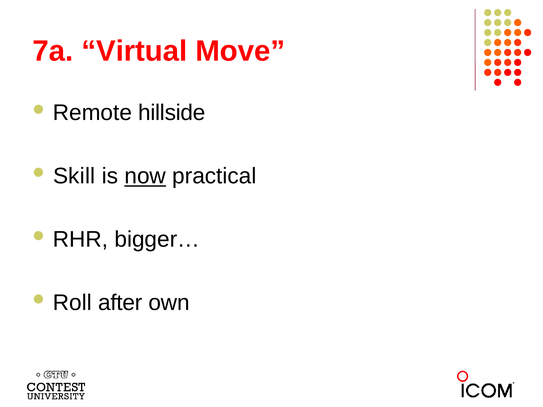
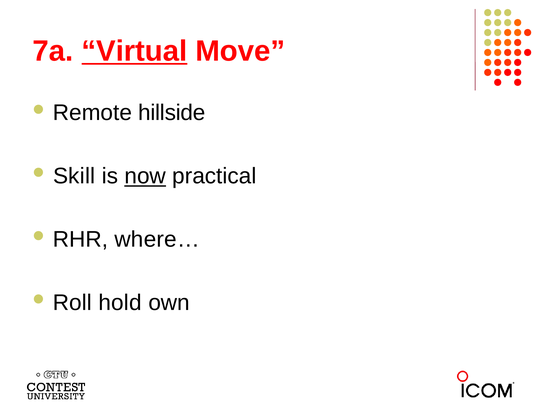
Virtual underline: none -> present (134, 51)
bigger…: bigger… -> where… (157, 240)
after: after -> hold (120, 303)
